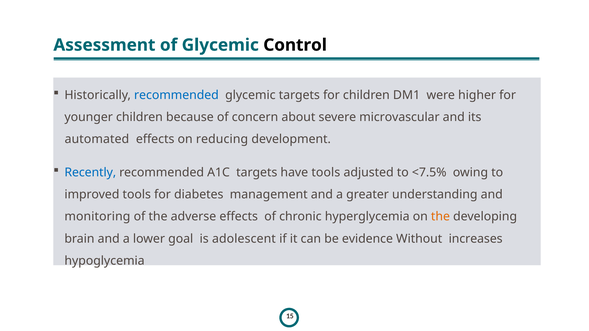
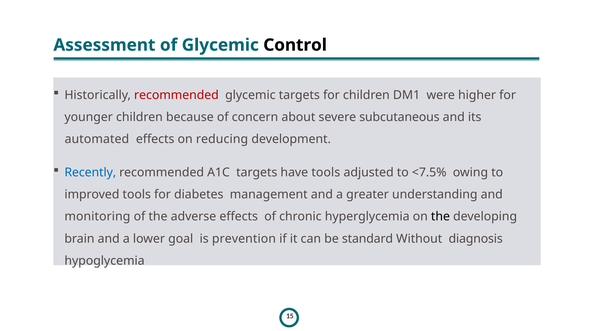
recommended colour: blue -> red (176, 95)
microvascular: microvascular -> subcutaneous (399, 117)
the colour: orange -> black (440, 217)
adolescent: adolescent -> prevention (244, 239)
evidence: evidence -> standard (367, 239)
increases: increases -> diagnosis (476, 239)
